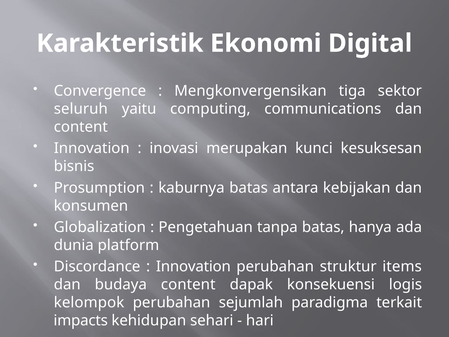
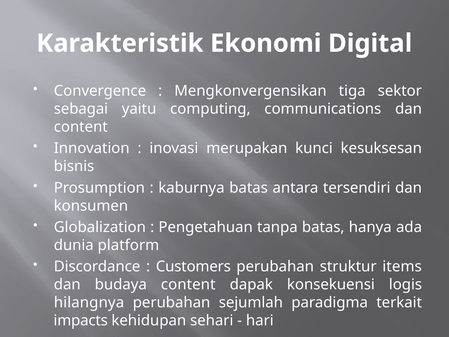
seluruh: seluruh -> sebagai (81, 109)
kebijakan: kebijakan -> tersendiri (357, 188)
Innovation: Innovation -> Customers (193, 266)
kelompok: kelompok -> hilangnya (89, 302)
